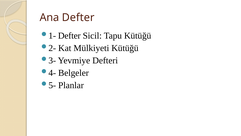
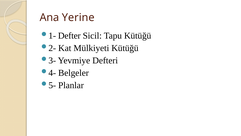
Ana Defter: Defter -> Yerine (78, 17)
